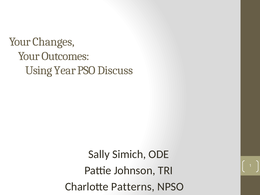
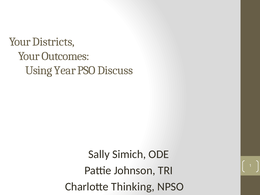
Changes: Changes -> Districts (53, 42)
Patterns: Patterns -> Thinking (133, 187)
